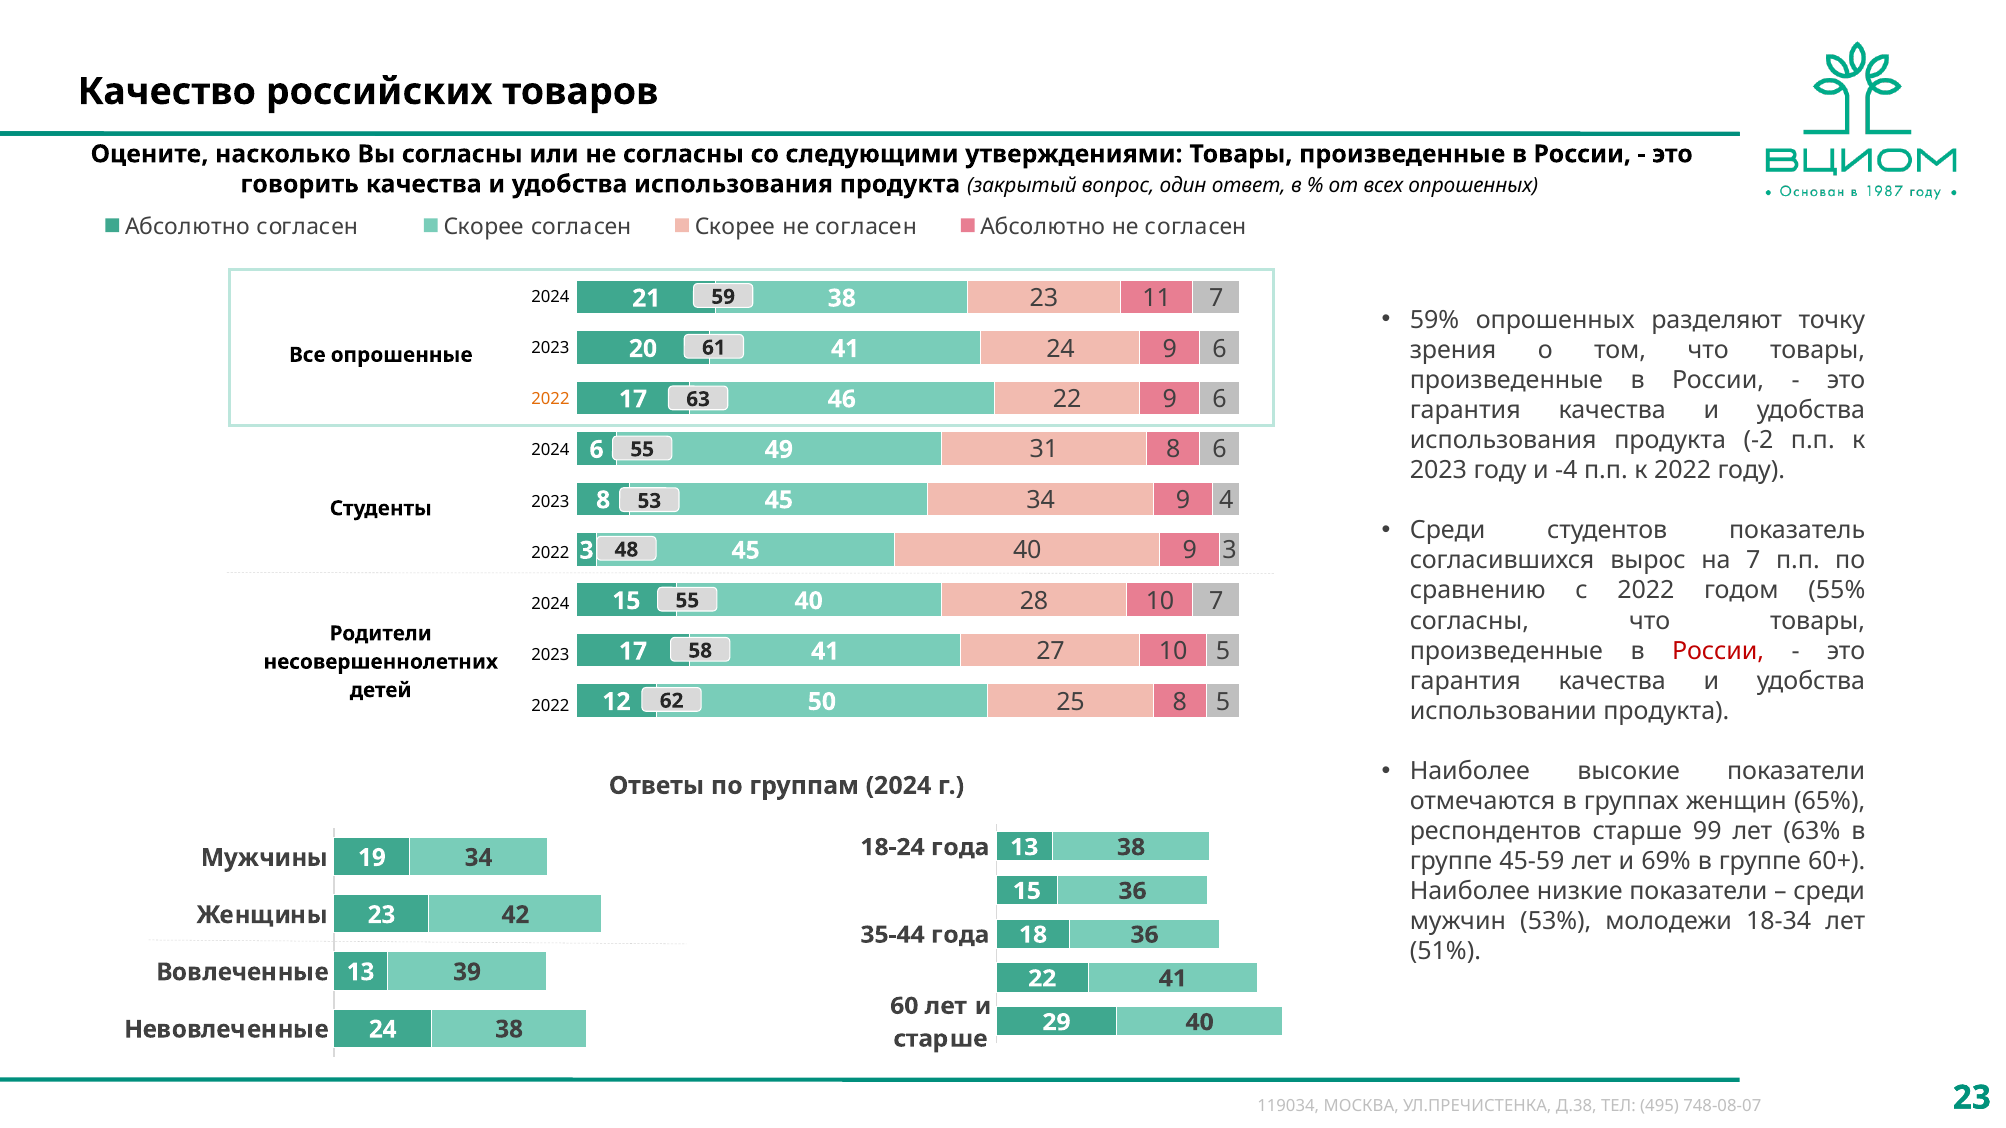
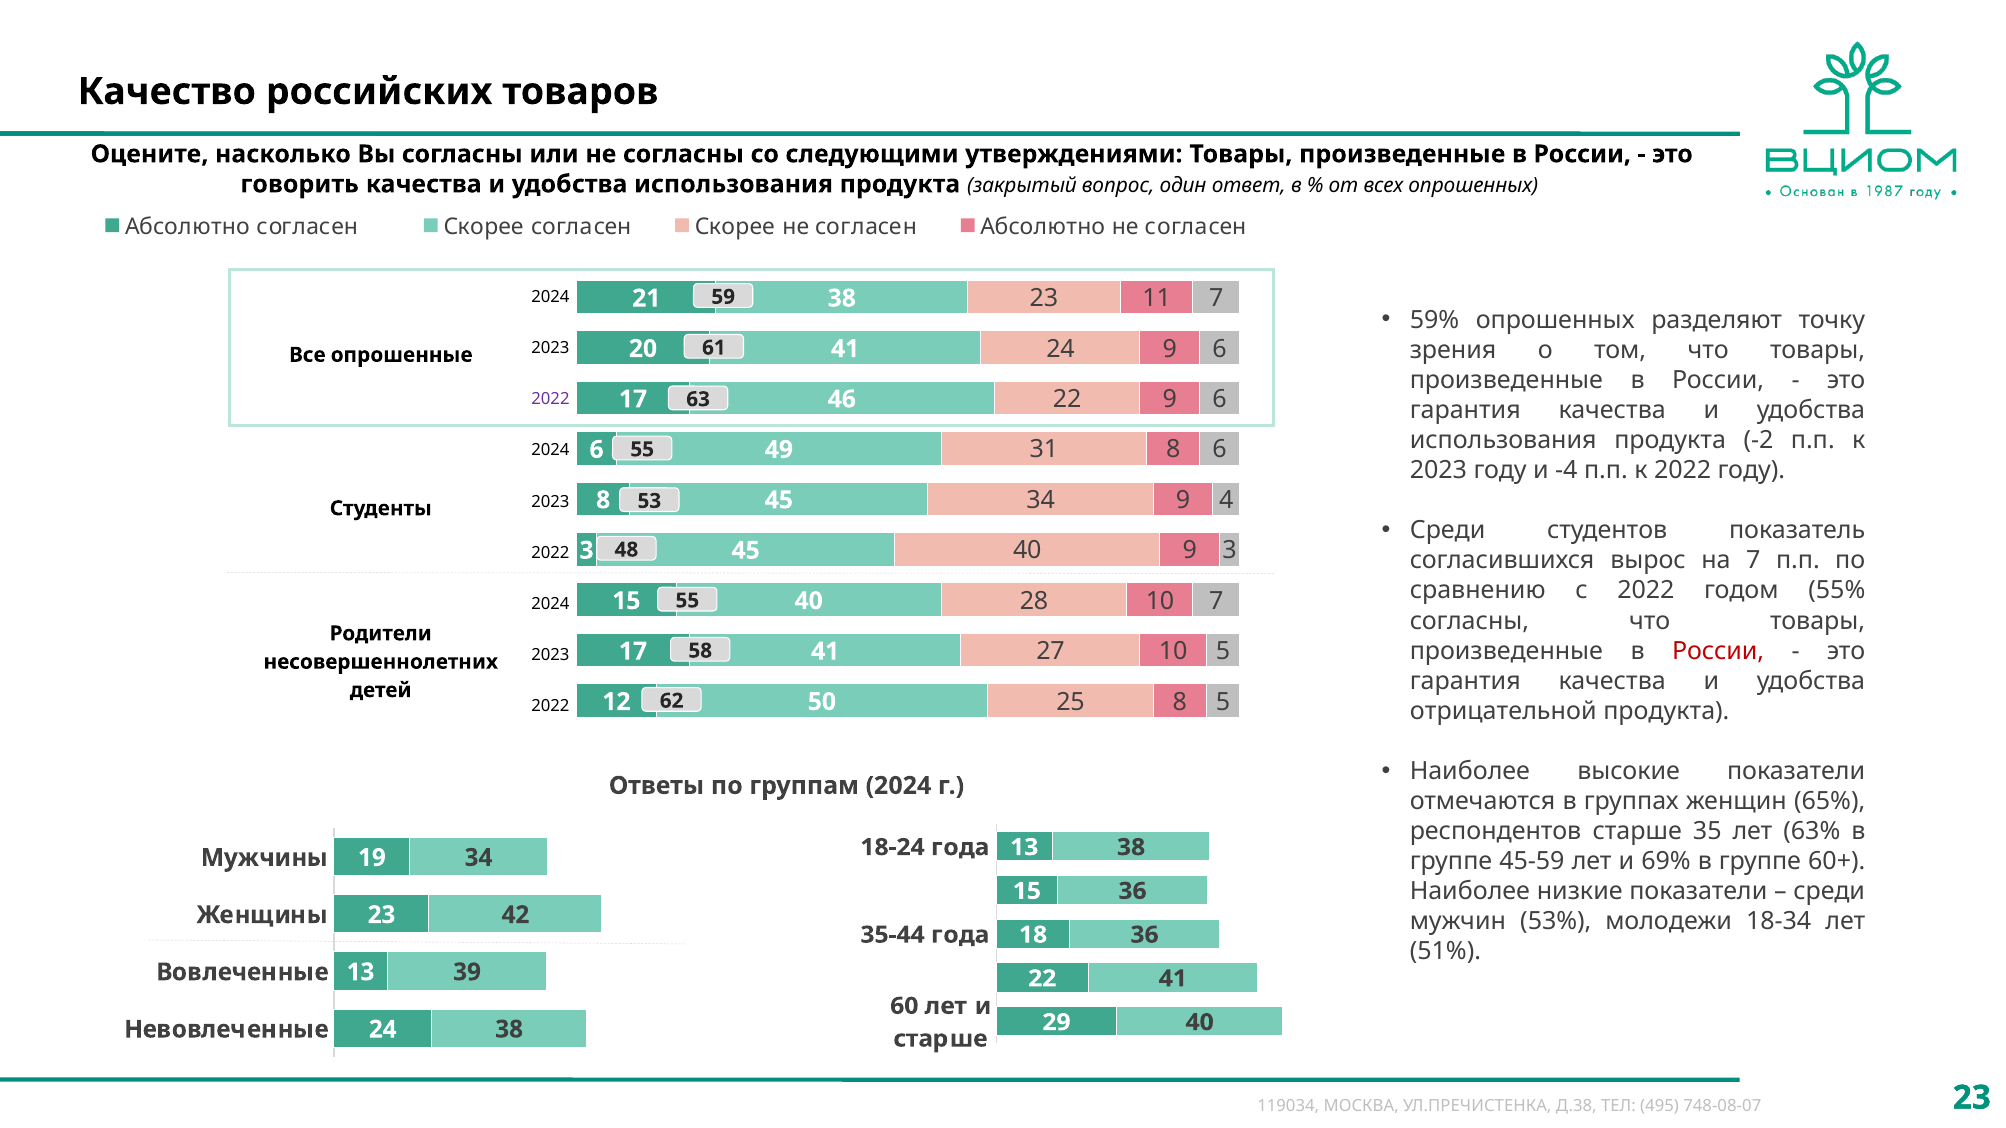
2022 colour: orange -> purple (550, 399)
использовании: использовании -> отрицательной (1503, 711)
99: 99 -> 35 (1707, 832)
